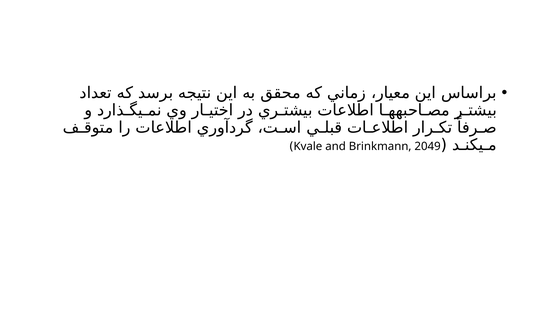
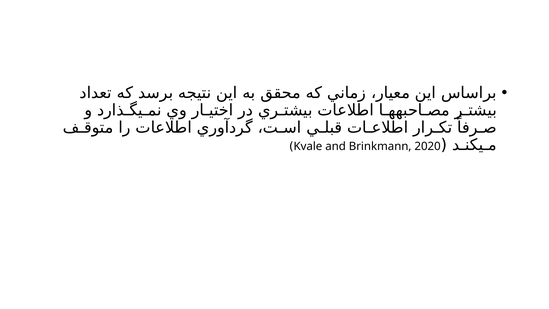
2049: 2049 -> 2020 (428, 146)
